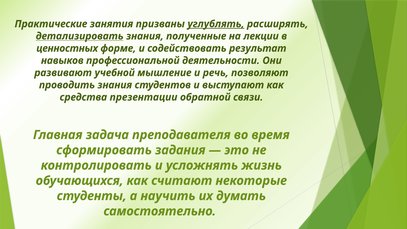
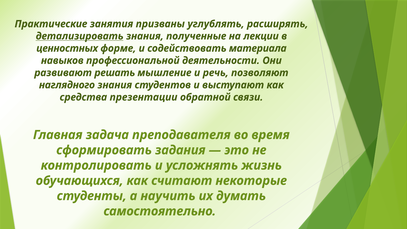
углублять underline: present -> none (216, 24)
результат: результат -> материала (258, 48)
учебной: учебной -> решать (115, 73)
проводить: проводить -> наглядного (67, 85)
